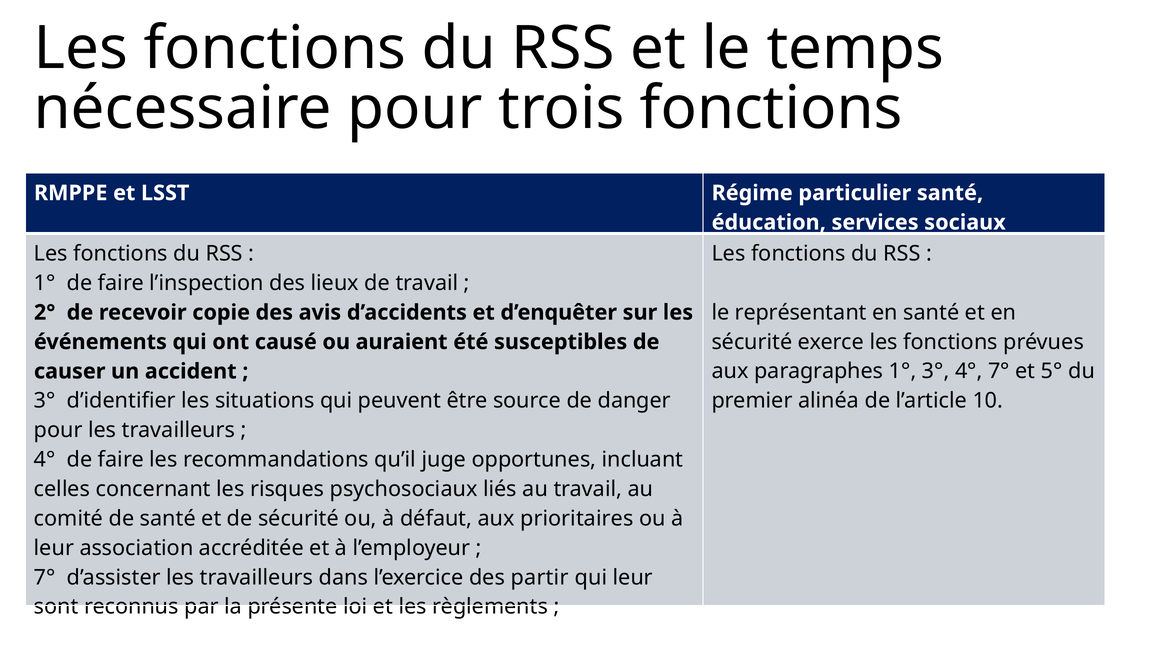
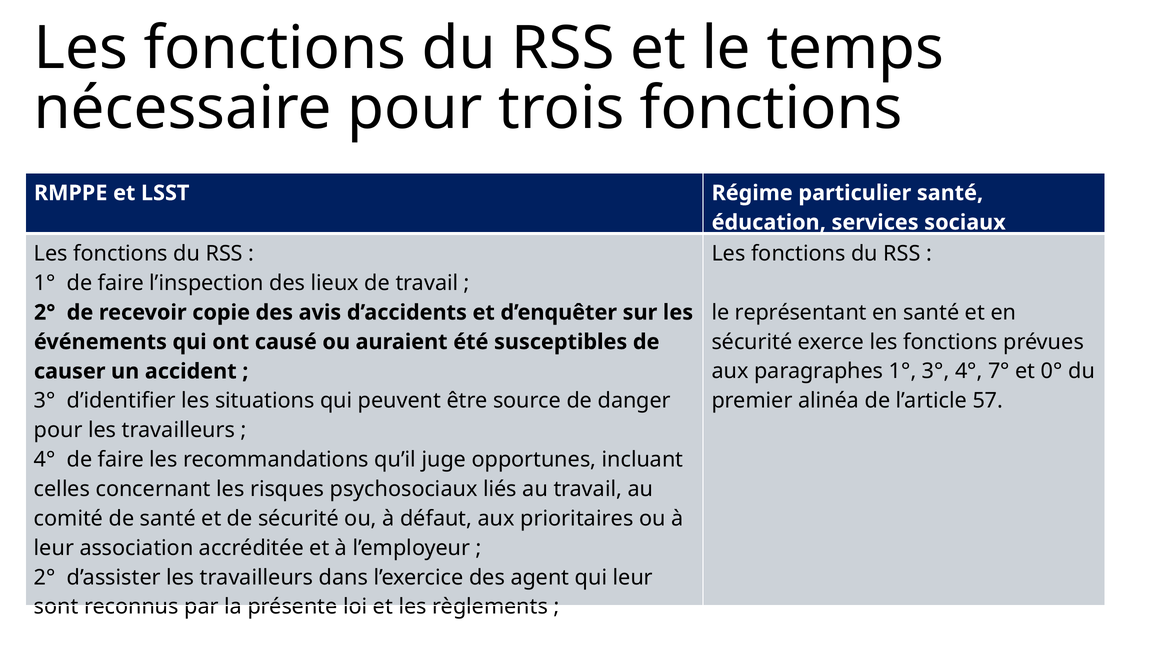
5°: 5° -> 0° (1052, 371)
10: 10 -> 57 (988, 401)
7°: 7° -> 2° (45, 578)
partir: partir -> agent (540, 578)
